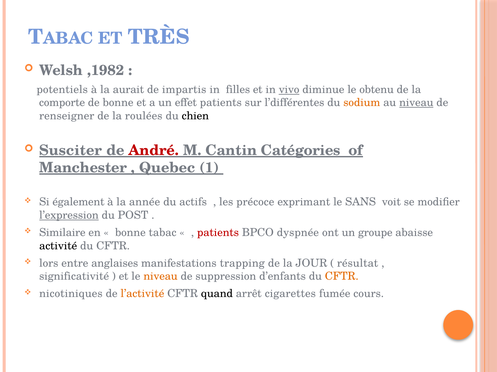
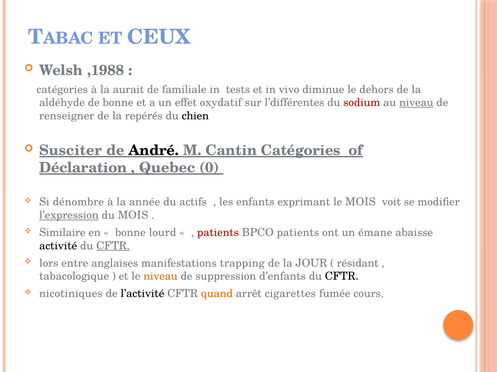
TRÈS: TRÈS -> CEUX (159, 37)
,1982: ,1982 -> ,1988 (106, 70)
potentiels: potentiels -> catégories (62, 90)
impartis: impartis -> familiale (184, 90)
filles: filles -> tests (238, 90)
vivo underline: present -> none (289, 90)
obtenu: obtenu -> dehors (377, 90)
comporte: comporte -> aldéhyde (62, 103)
effet patients: patients -> oxydatif (221, 103)
sodium colour: orange -> red (362, 103)
roulées: roulées -> repérés (144, 116)
André colour: red -> black (154, 151)
Manchester: Manchester -> Déclaration (83, 168)
1: 1 -> 0 (209, 168)
également: également -> dénombre (78, 202)
précoce: précoce -> enfants (255, 202)
le SANS: SANS -> MOIS (361, 202)
du POST: POST -> MOIS (133, 216)
tabac: tabac -> lourd (163, 233)
BPCO dyspnée: dyspnée -> patients (298, 233)
groupe: groupe -> émane (375, 233)
CFTR underline: none -> present (113, 246)
résultat: résultat -> résidant (358, 264)
significativité: significativité -> tabacologique (74, 277)
CFTR colour: orange -> black (342, 277)
l’activité colour: orange -> black (142, 294)
quand colour: black -> orange (217, 294)
